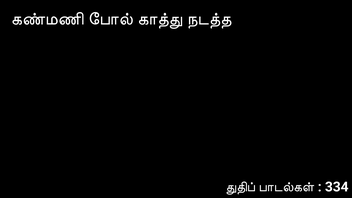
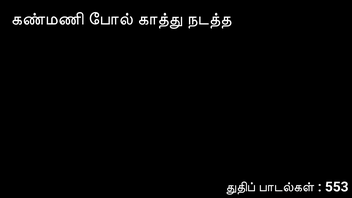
334: 334 -> 553 (337, 187)
